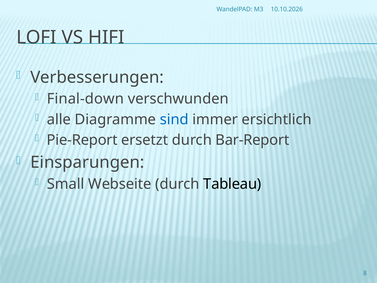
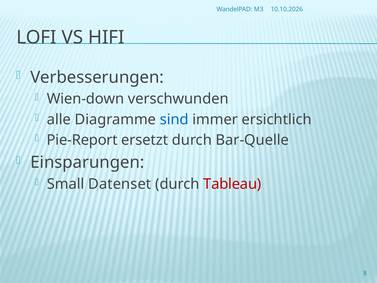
Final-down: Final-down -> Wien-down (86, 99)
Bar-Report: Bar-Report -> Bar-Quelle (252, 140)
Webseite: Webseite -> Datenset (120, 184)
Tableau colour: black -> red (232, 184)
